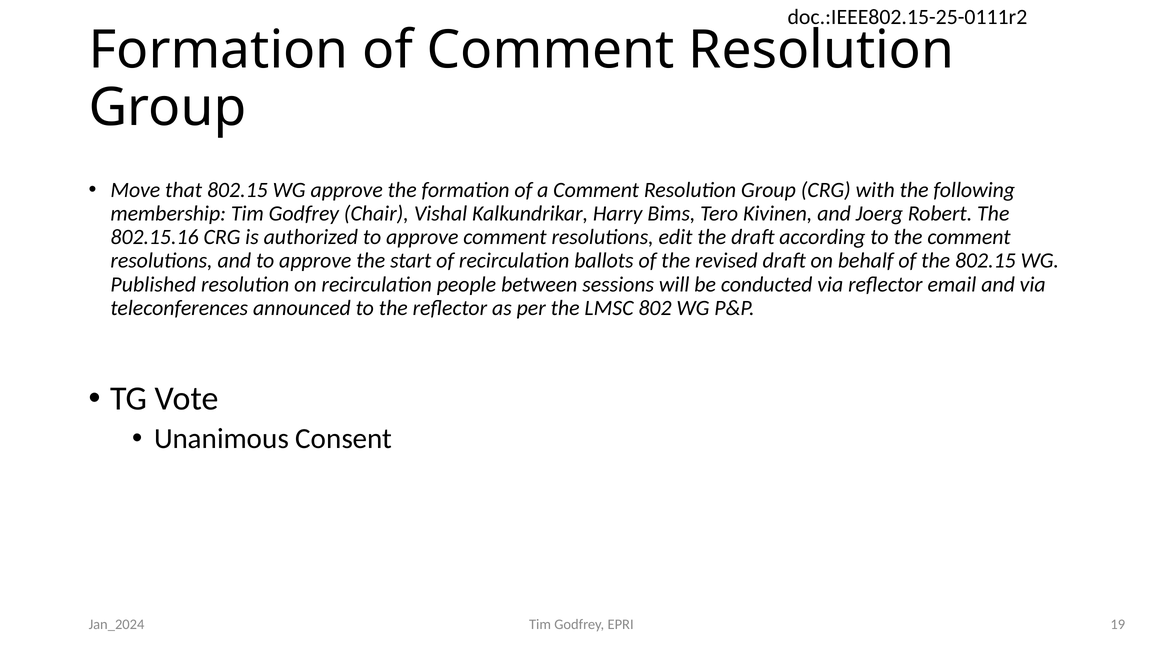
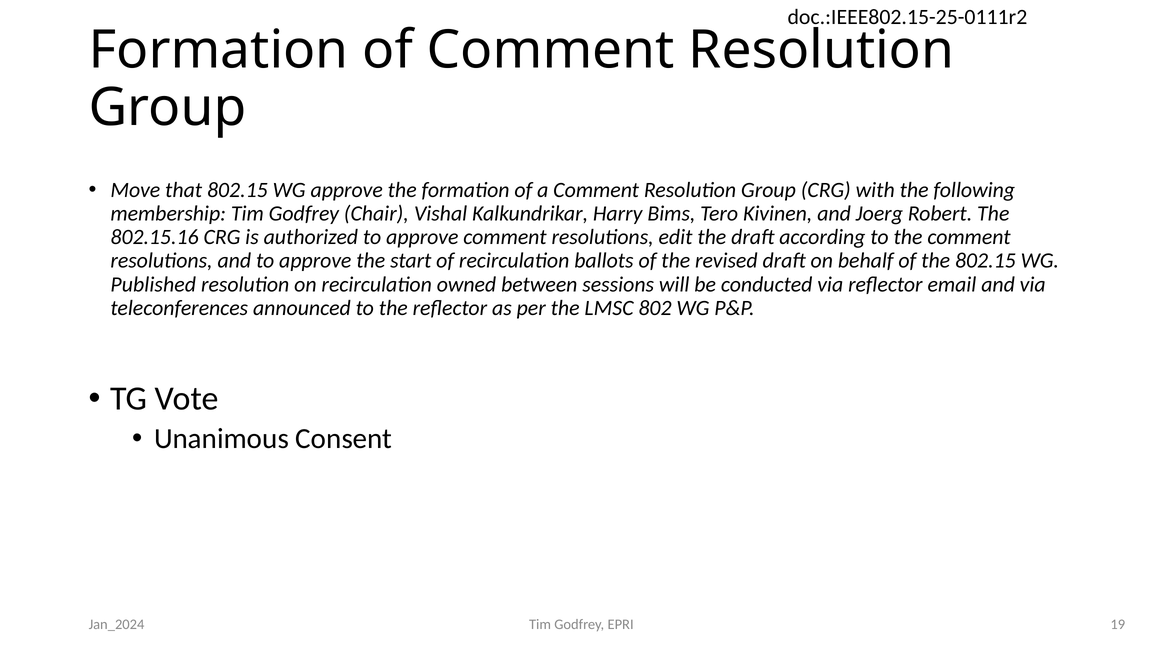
people: people -> owned (466, 284)
